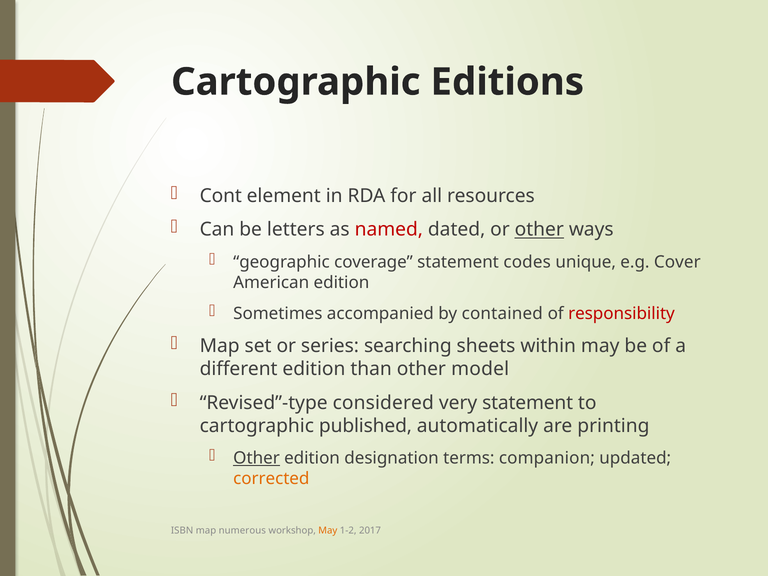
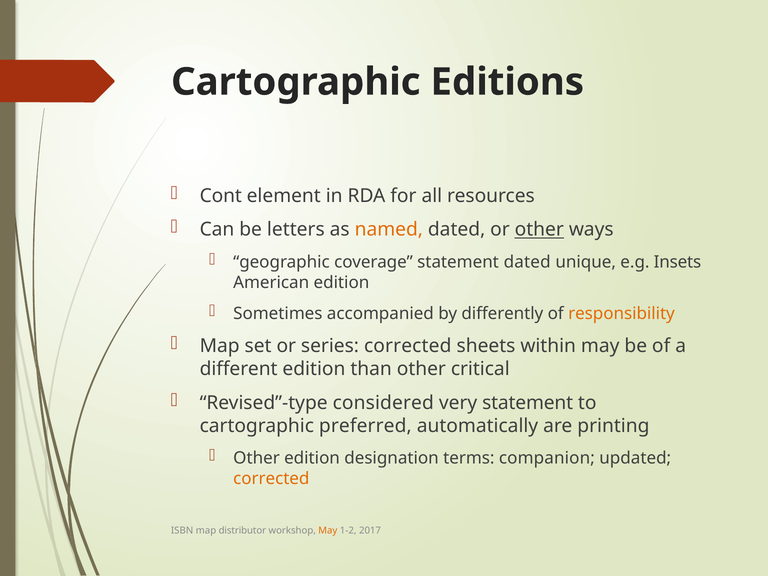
named colour: red -> orange (389, 230)
statement codes: codes -> dated (527, 262)
Cover: Cover -> Insets (677, 262)
contained: contained -> differently (502, 314)
responsibility colour: red -> orange (621, 314)
series searching: searching -> corrected (408, 346)
model: model -> critical (480, 369)
published: published -> preferred (365, 426)
Other underline: present -> none (257, 458)
numerous: numerous -> distributor (242, 531)
